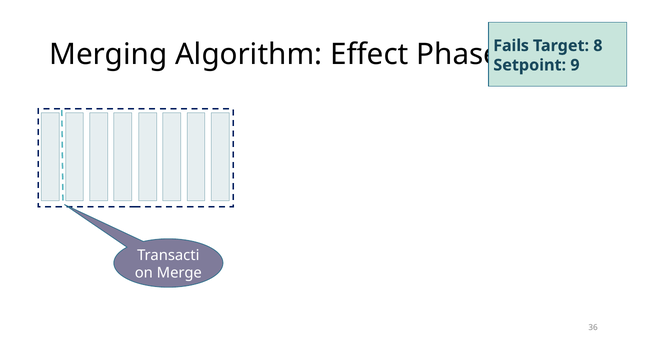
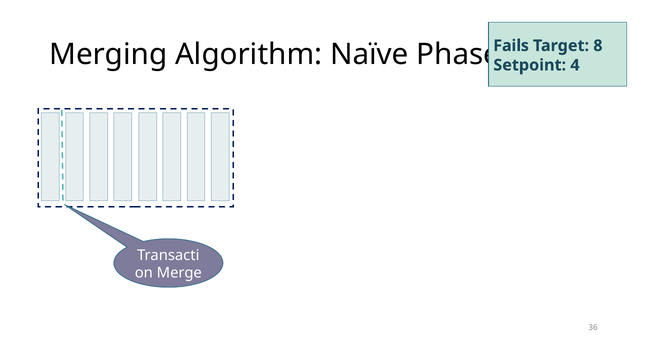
Effect: Effect -> Naïve (369, 54)
9: 9 -> 4 (575, 65)
